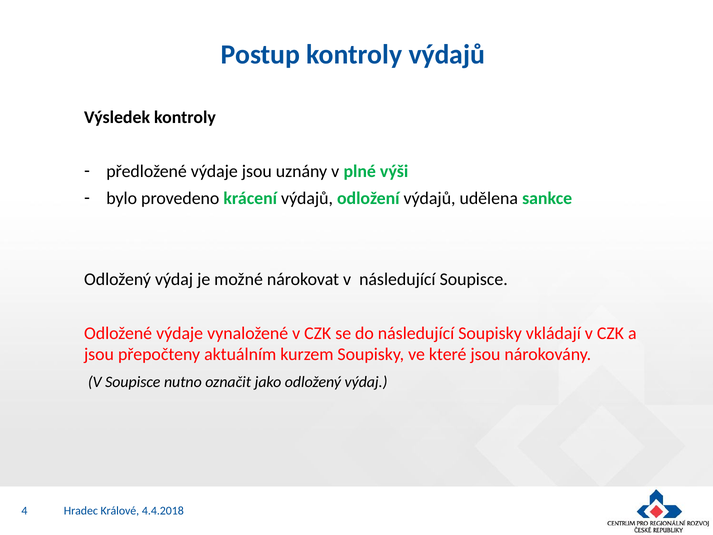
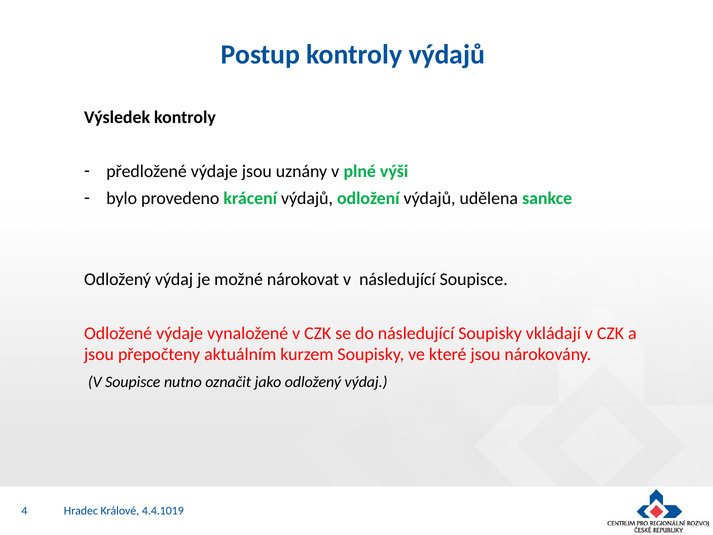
4.4.2018: 4.4.2018 -> 4.4.1019 (163, 511)
